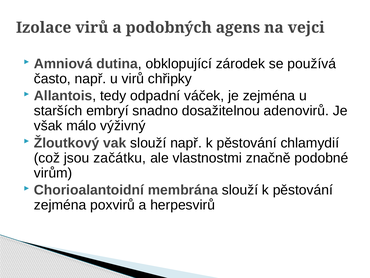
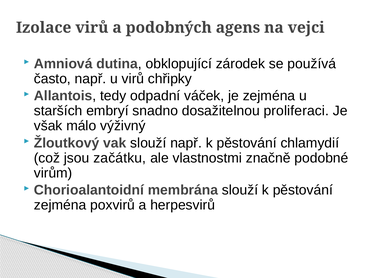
adenovirů: adenovirů -> proliferaci (296, 111)
